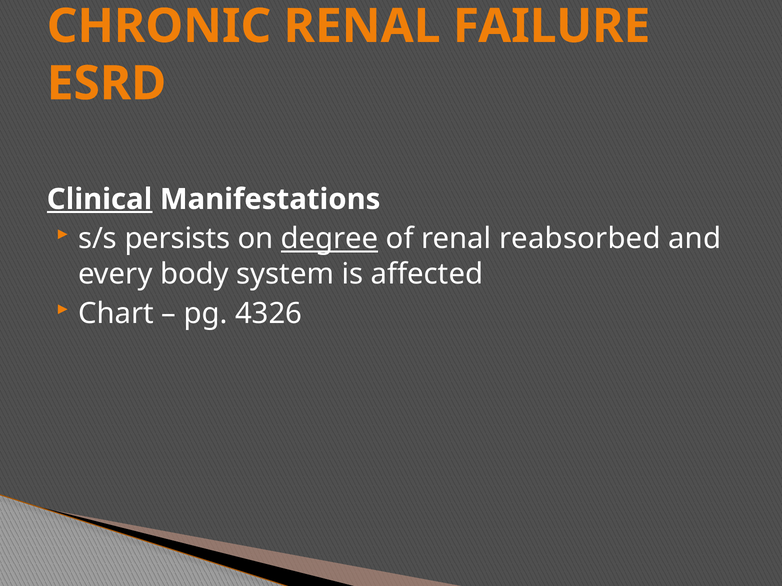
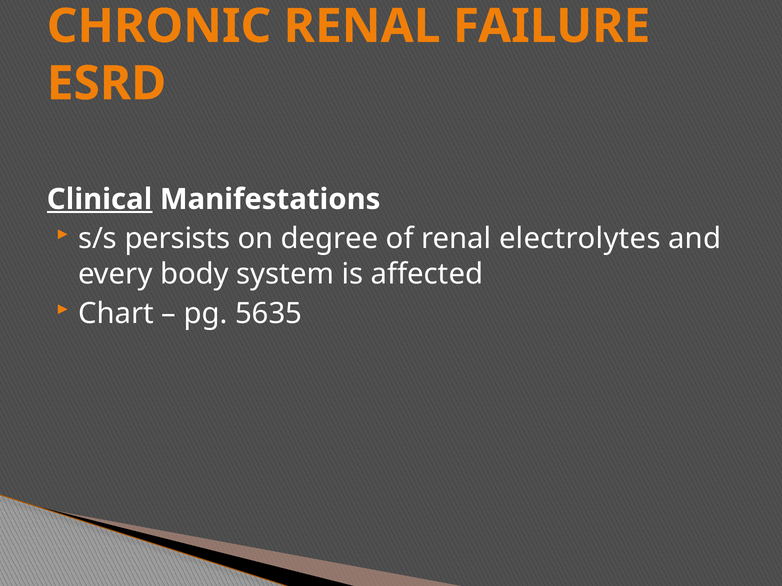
degree underline: present -> none (330, 239)
reabsorbed: reabsorbed -> electrolytes (580, 239)
4326: 4326 -> 5635 (269, 314)
